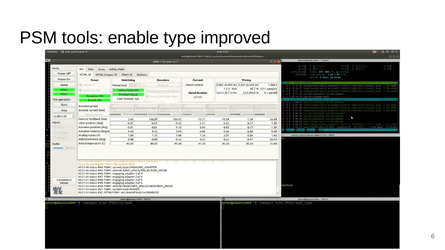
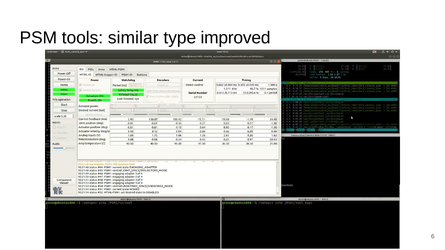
enable: enable -> similar (133, 38)
